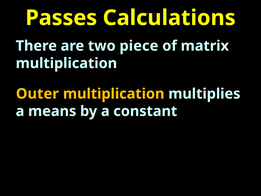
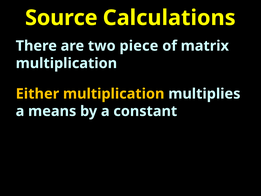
Passes: Passes -> Source (61, 18)
Outer: Outer -> Either (37, 94)
